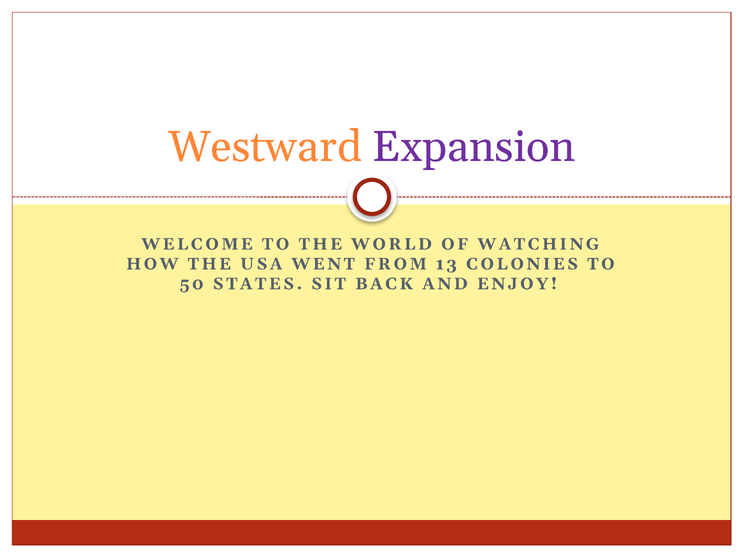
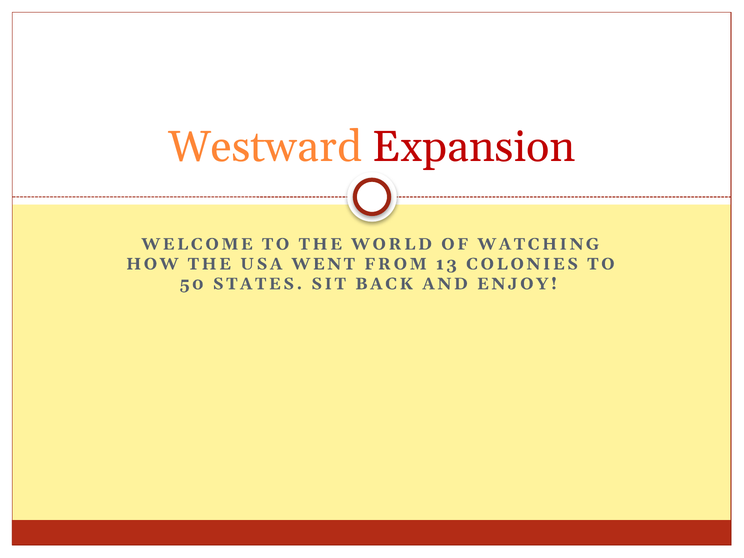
Expansion colour: purple -> red (474, 147)
